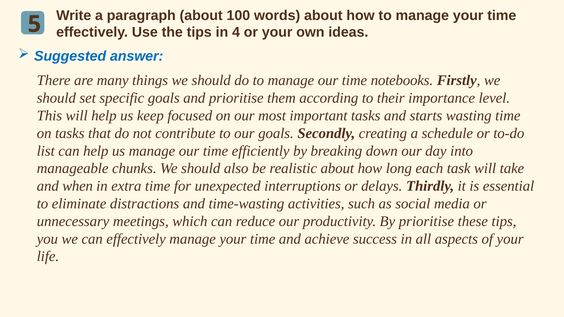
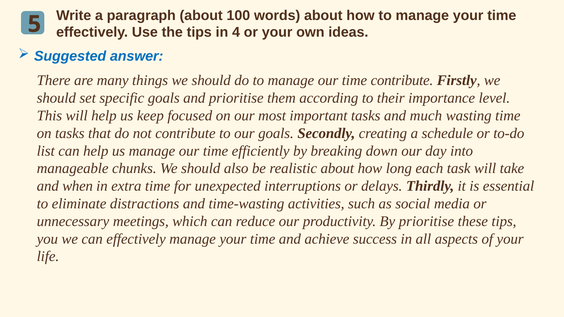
time notebooks: notebooks -> contribute (402, 80)
starts: starts -> much (426, 116)
